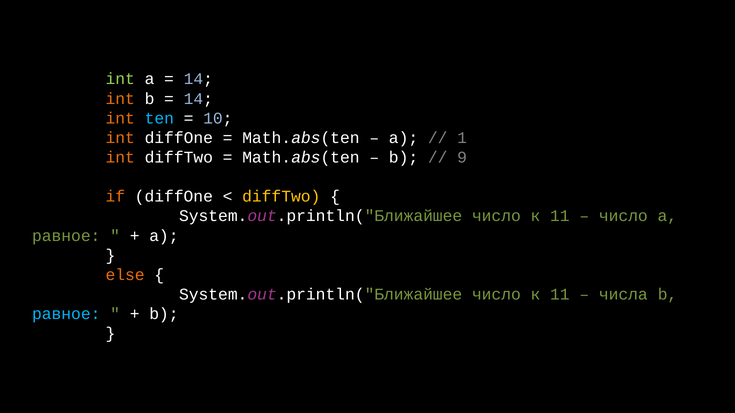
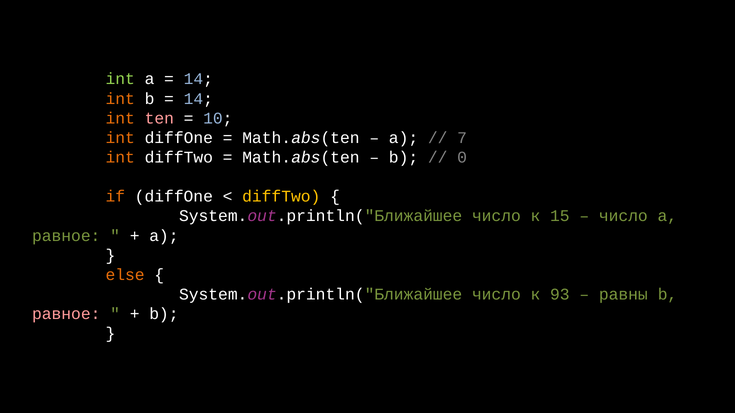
ten colour: light blue -> pink (159, 118)
1: 1 -> 7 (462, 138)
9: 9 -> 0 (462, 158)
11: 11 -> 15 (560, 216)
11: 11 -> 93 (560, 295)
числа: числа -> равны (623, 295)
равное colour: light blue -> pink (66, 314)
